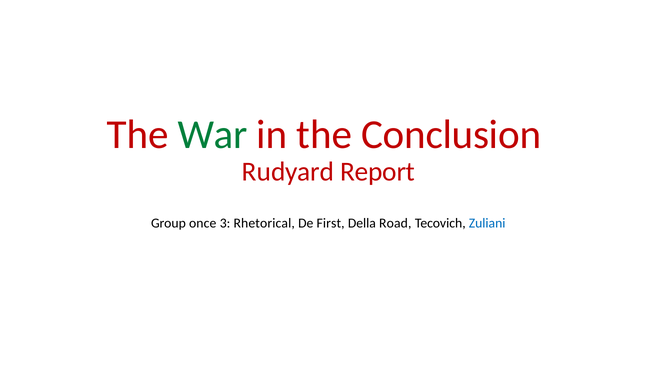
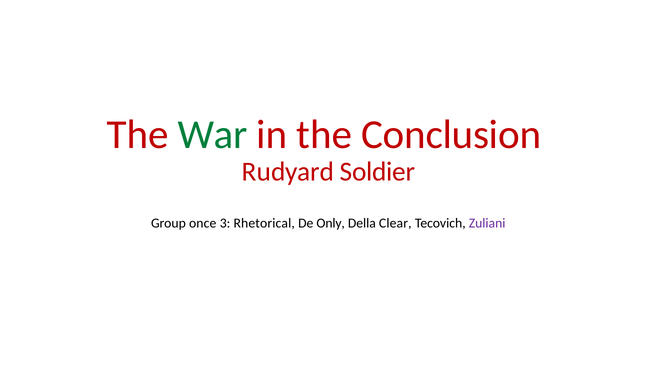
Report: Report -> Soldier (378, 172)
First: First -> Only (331, 223)
Road: Road -> Clear (395, 223)
Zuliani colour: blue -> purple (487, 223)
